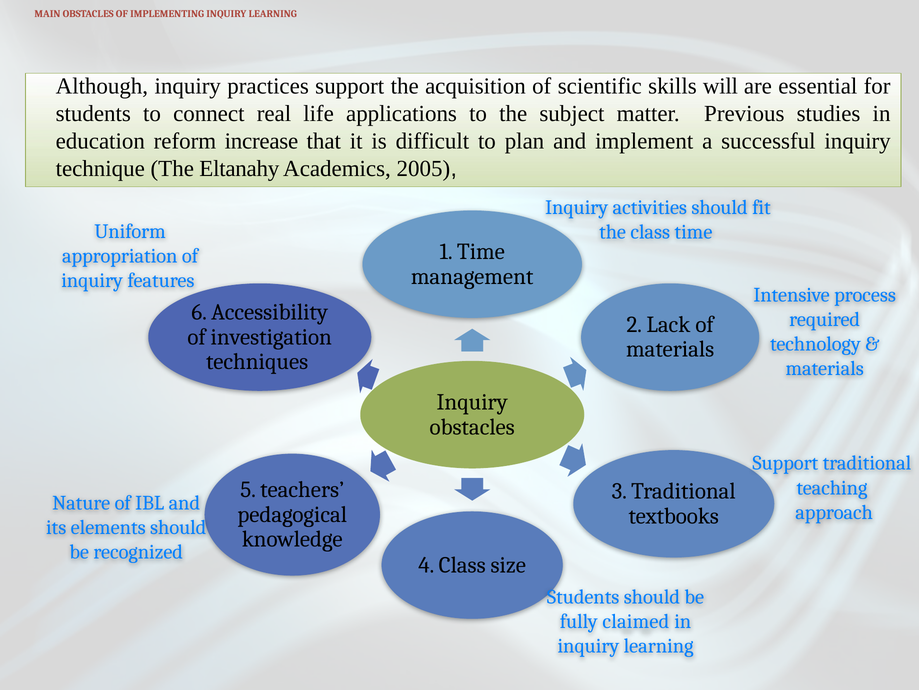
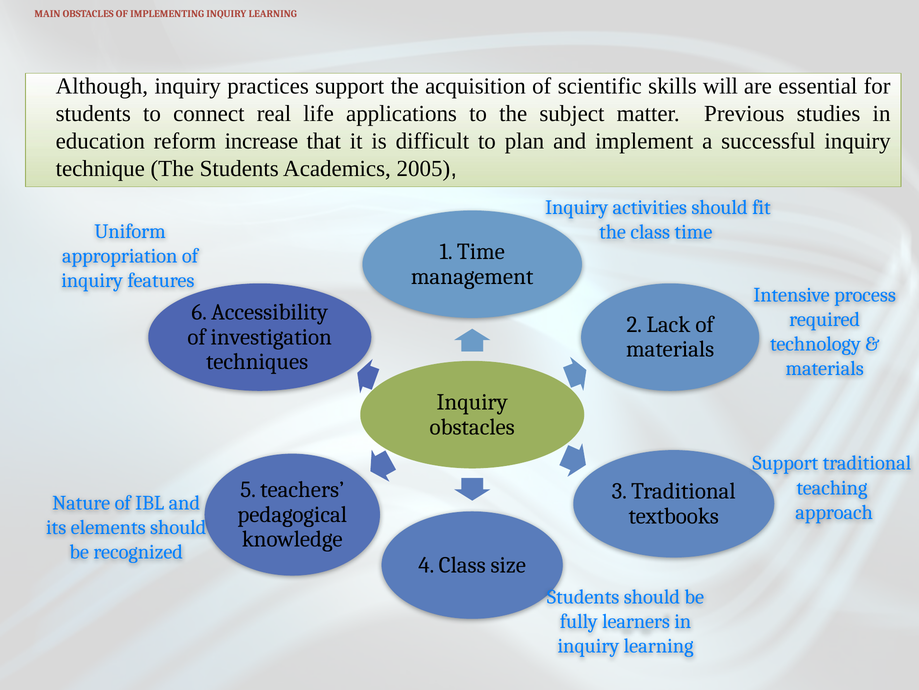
The Eltanahy: Eltanahy -> Students (239, 169)
claimed: claimed -> learners (636, 621)
